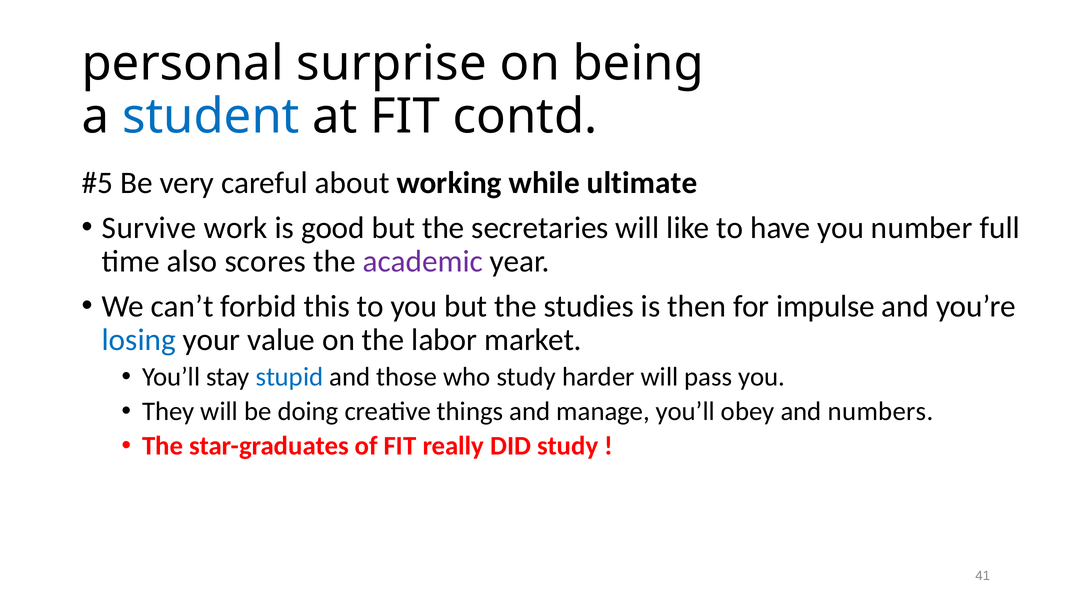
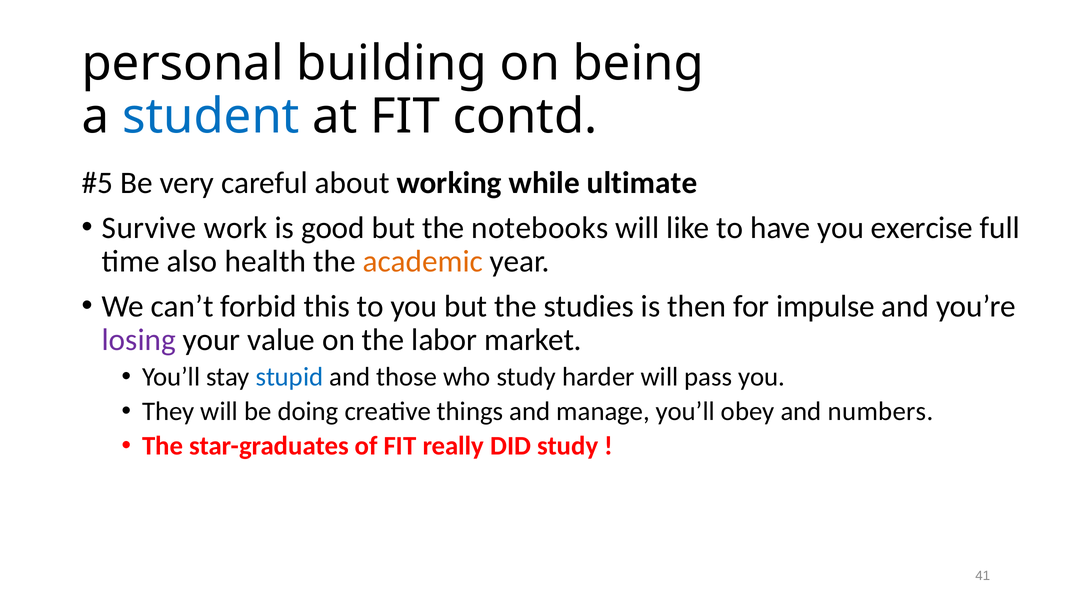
surprise: surprise -> building (392, 64)
secretaries: secretaries -> notebooks (540, 228)
number: number -> exercise (922, 228)
scores: scores -> health (265, 261)
academic colour: purple -> orange (423, 261)
losing colour: blue -> purple (139, 340)
